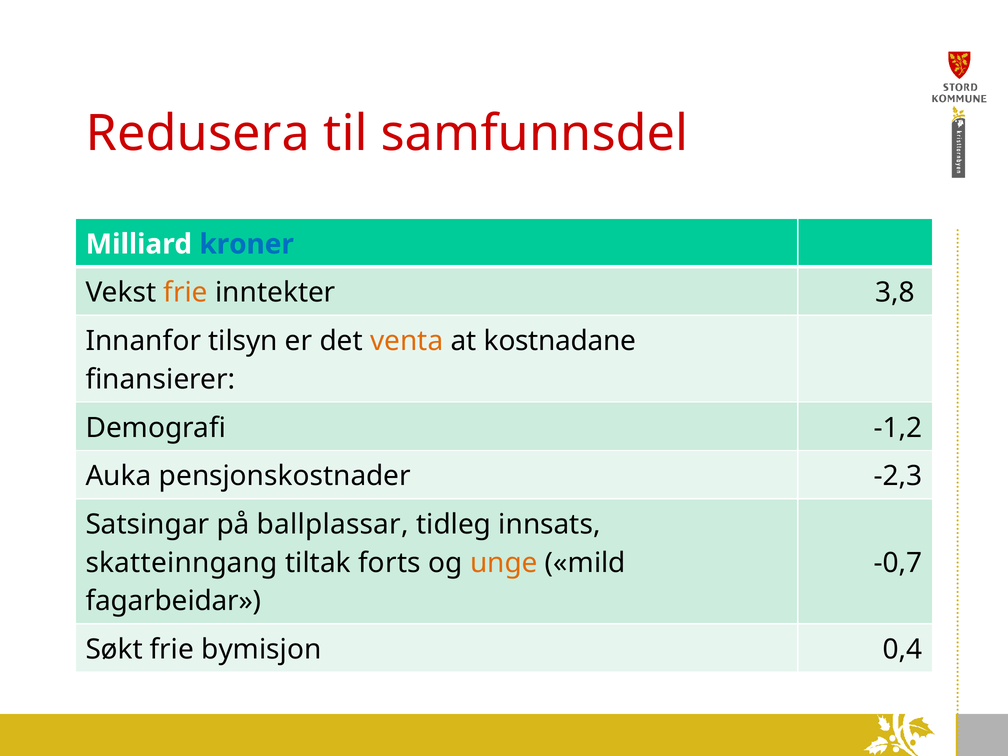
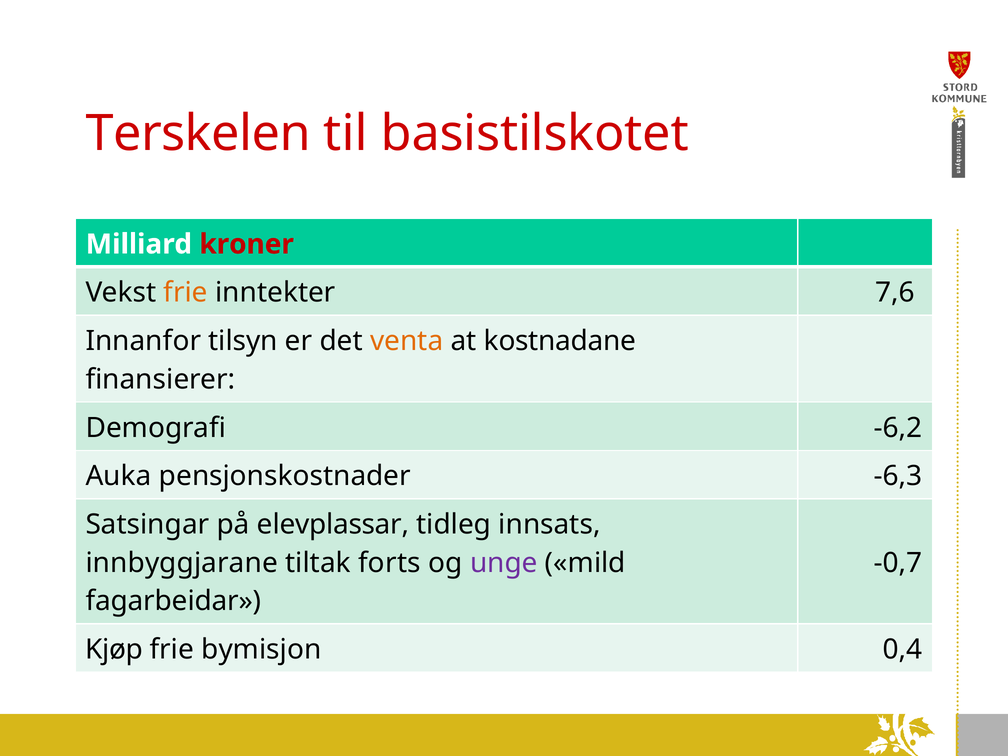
Redusera: Redusera -> Terskelen (198, 134)
samfunnsdel: samfunnsdel -> basistilskotet (535, 134)
kroner colour: blue -> red (247, 244)
3,8: 3,8 -> 7,6 (895, 293)
-1,2: -1,2 -> -6,2 (898, 428)
-2,3: -2,3 -> -6,3 (898, 476)
ballplassar: ballplassar -> elevplassar (333, 525)
skatteinngang: skatteinngang -> innbyggjarane (182, 563)
unge colour: orange -> purple (504, 563)
Søkt: Søkt -> Kjøp (114, 650)
